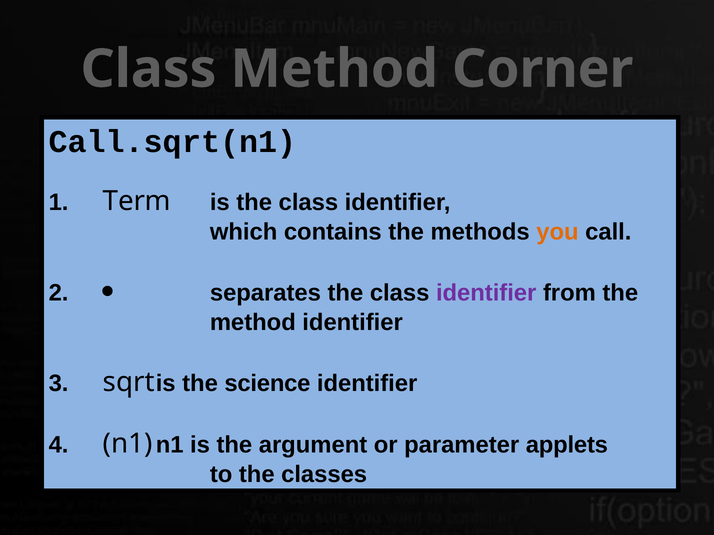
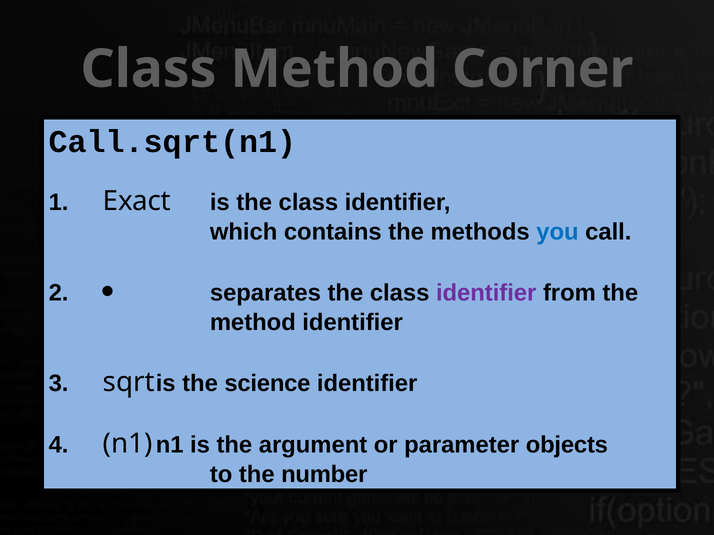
Term: Term -> Exact (137, 201)
you colour: orange -> blue (557, 232)
applets: applets -> objects (567, 446)
classes: classes -> number (324, 475)
